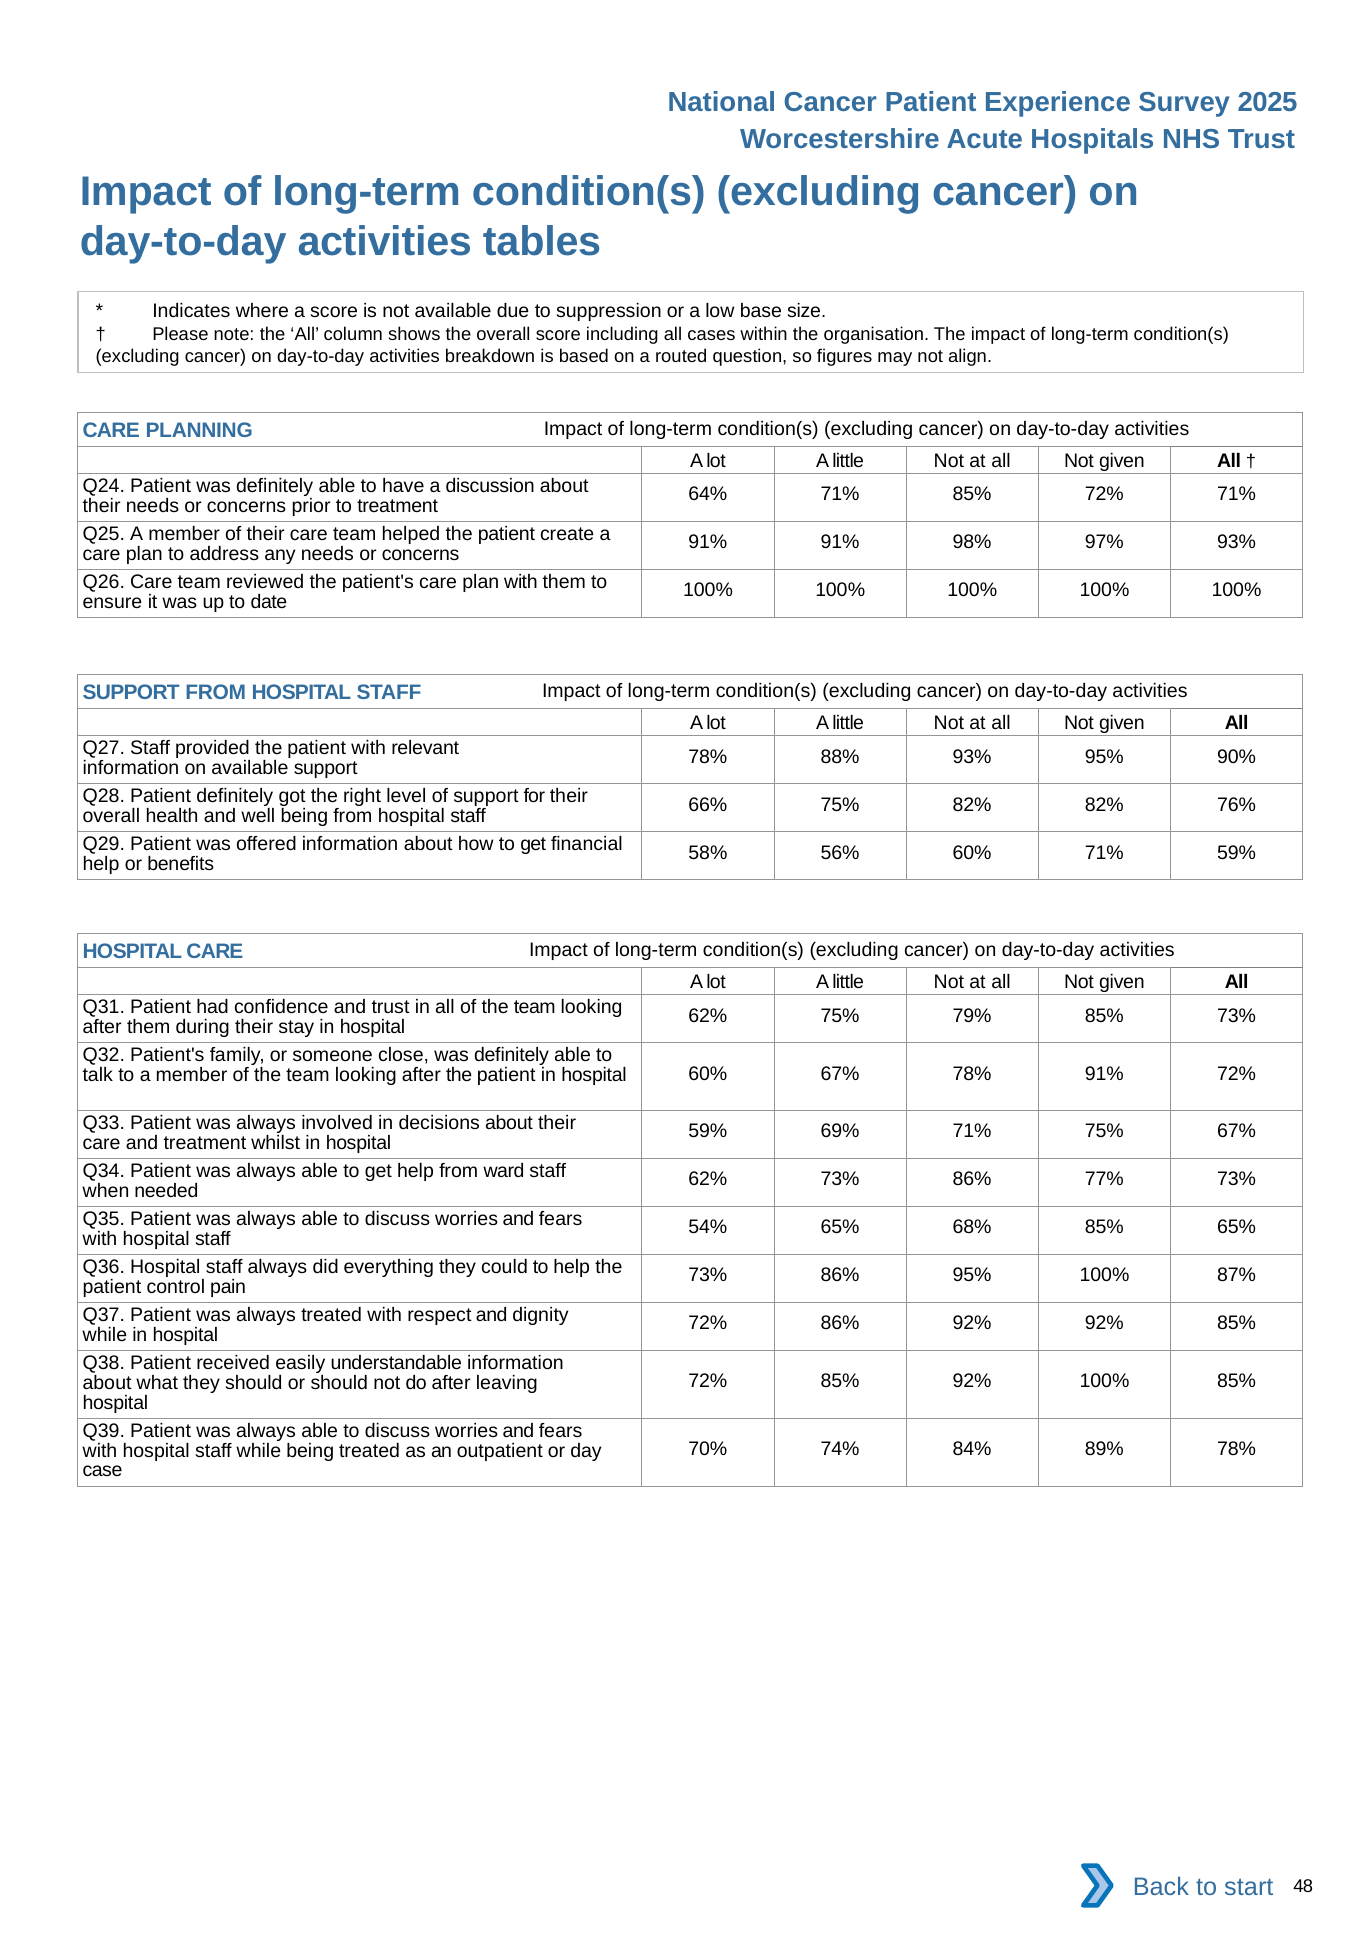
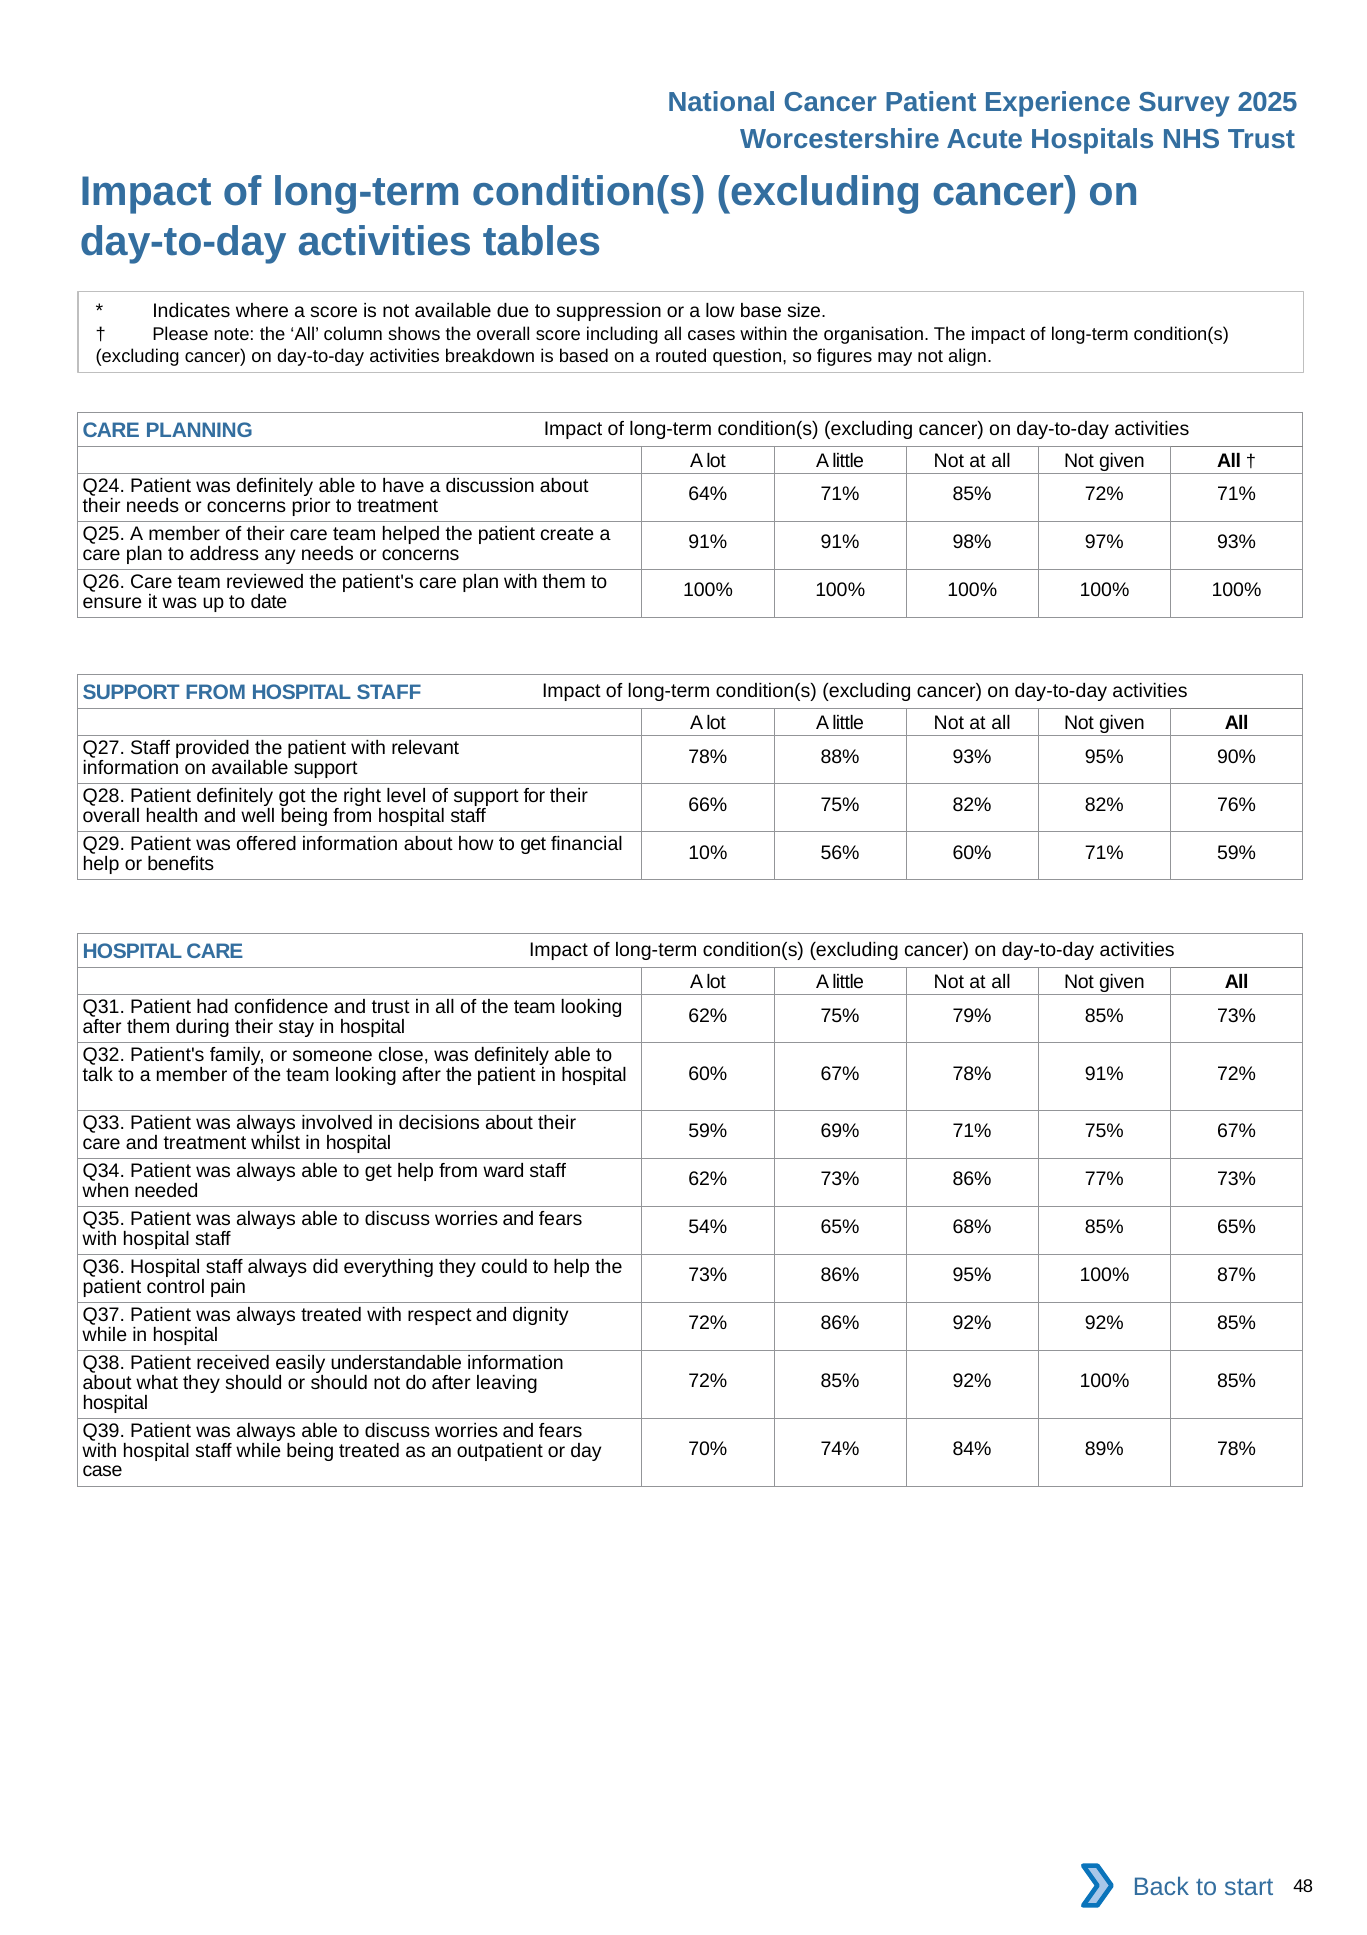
58%: 58% -> 10% (708, 852)
